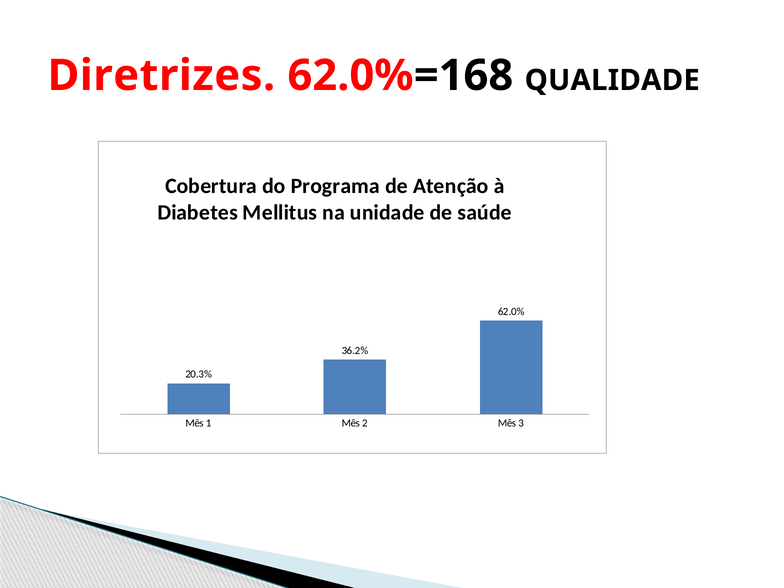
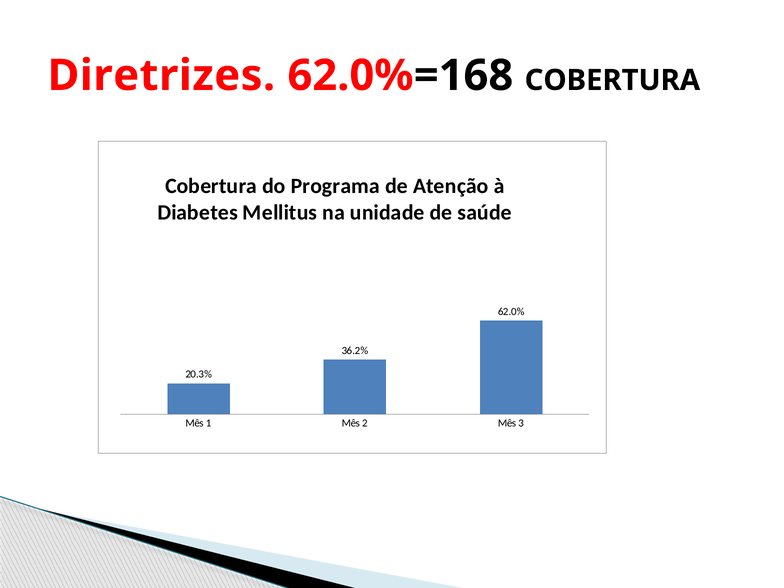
62.0%=168 QUALIDADE: QUALIDADE -> COBERTURA (612, 80)
